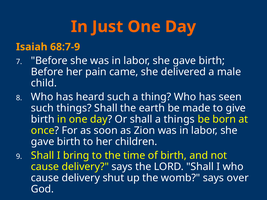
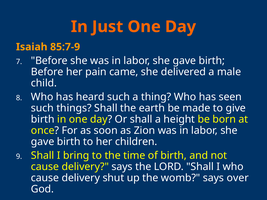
68:7-9: 68:7-9 -> 85:7-9 (65, 47)
a things: things -> height (179, 119)
